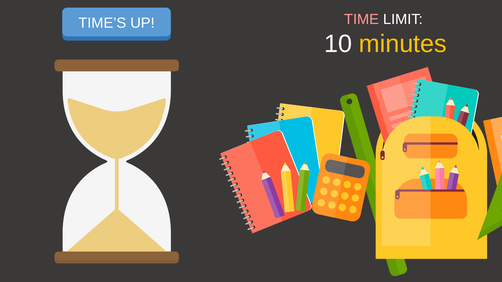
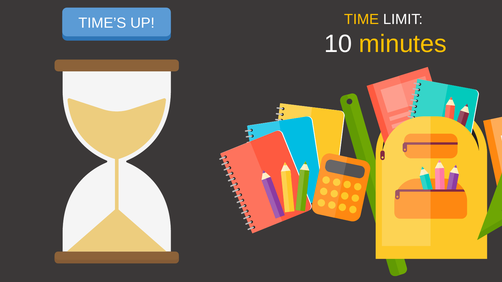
TIME colour: pink -> yellow (362, 19)
